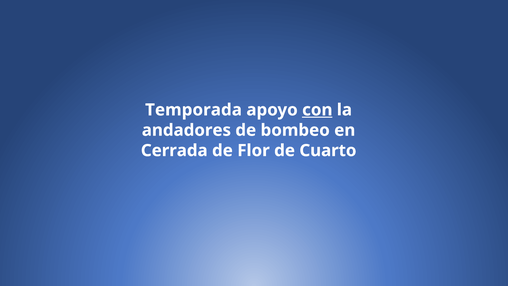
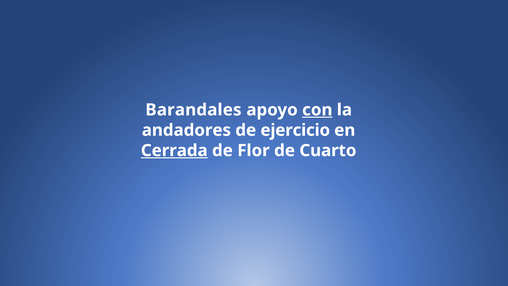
Temporada: Temporada -> Barandales (193, 110)
bombeo: bombeo -> ejercicio (295, 130)
Cerrada underline: none -> present (174, 150)
